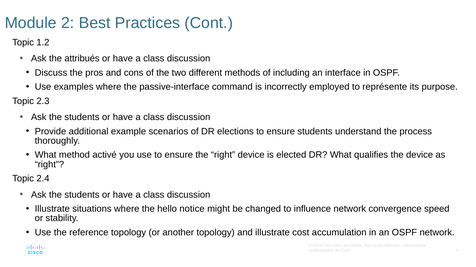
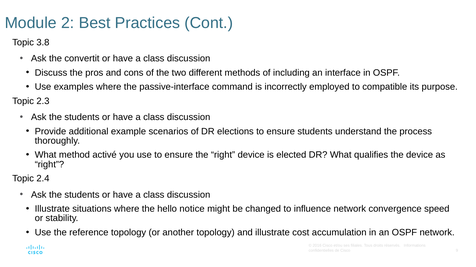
1.2: 1.2 -> 3.8 (43, 43)
attribués: attribués -> convertit (82, 59)
représente: représente -> compatible (385, 87)
